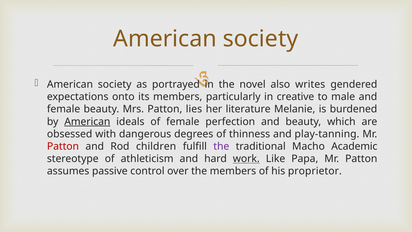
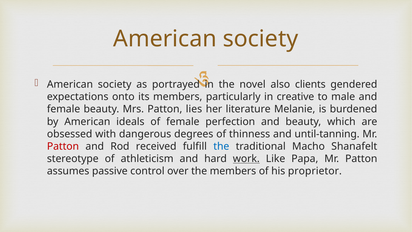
writes: writes -> clients (310, 84)
American underline: present -> none (87, 122)
play-tanning: play-tanning -> until-tanning (327, 134)
children: children -> received (156, 146)
the colour: purple -> blue (221, 146)
Academic: Academic -> Shanafelt (354, 146)
